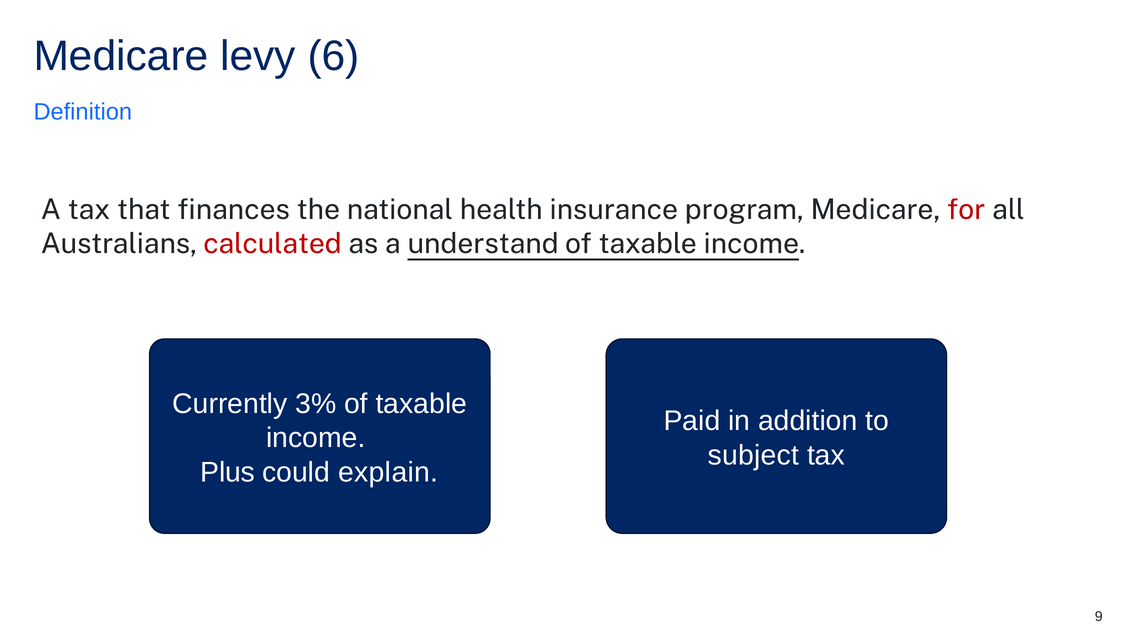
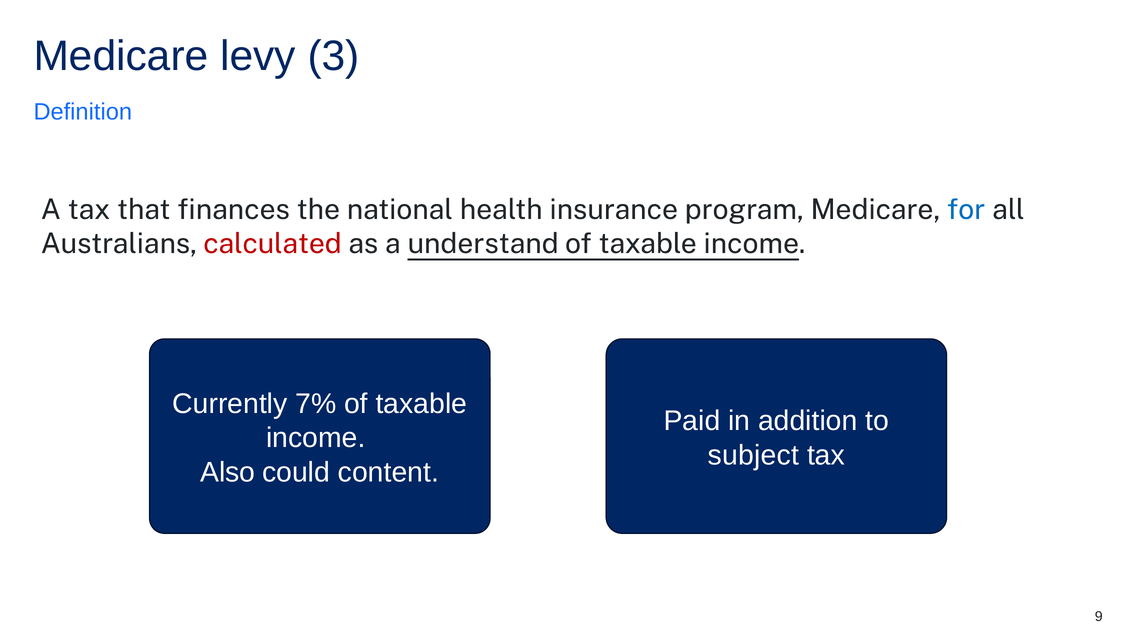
6: 6 -> 3 (334, 56)
for colour: red -> blue (966, 209)
3%: 3% -> 7% (316, 404)
Plus: Plus -> Also (228, 472)
explain: explain -> content (388, 472)
